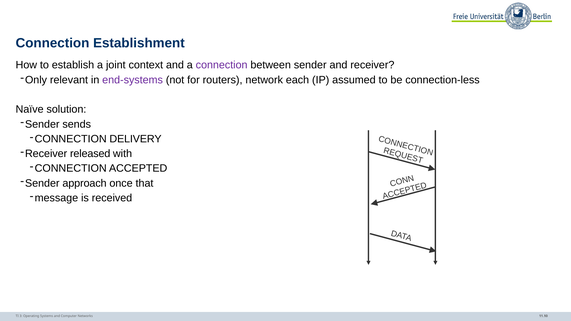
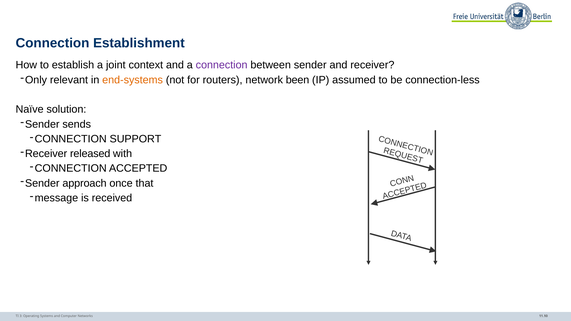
end-systems colour: purple -> orange (133, 80)
each: each -> been (298, 80)
DELIVERY: DELIVERY -> SUPPORT (135, 139)
